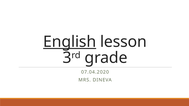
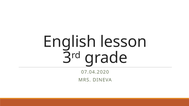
English underline: present -> none (70, 42)
